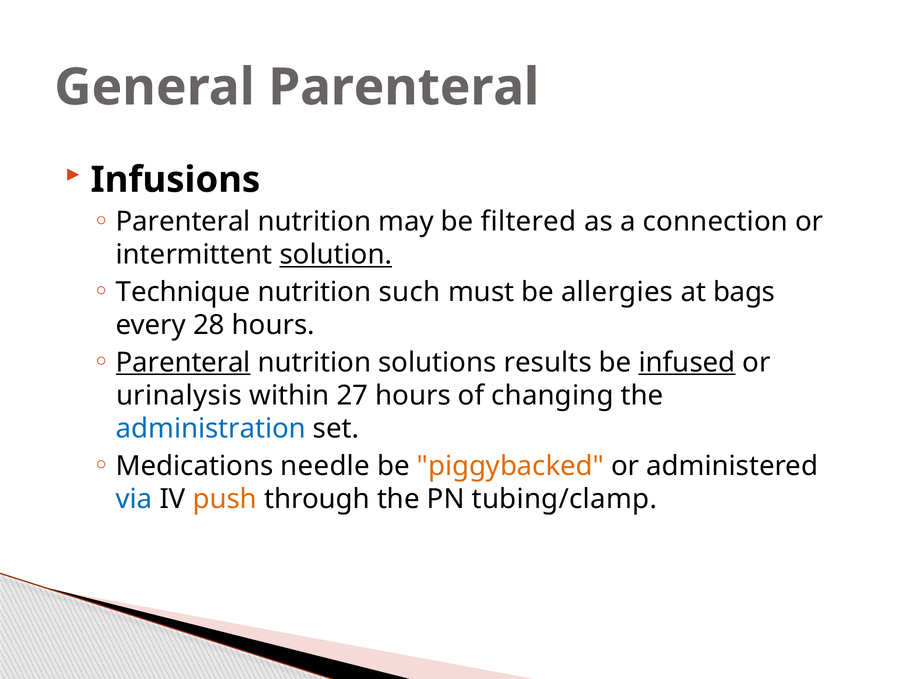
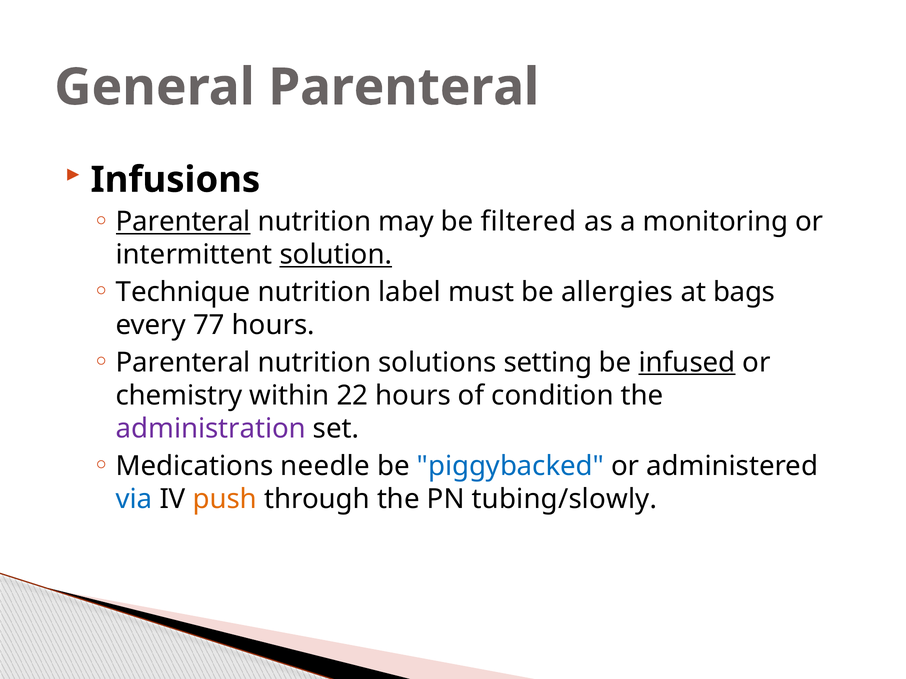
Parenteral underline: none -> present (183, 222)
connection: connection -> monitoring (716, 222)
such: such -> label (410, 292)
28: 28 -> 77 (209, 325)
Parenteral underline: present -> none (183, 363)
results: results -> setting (548, 363)
urinalysis: urinalysis -> chemistry (179, 396)
27: 27 -> 22 (352, 396)
changing: changing -> condition (553, 396)
administration colour: blue -> purple (211, 429)
piggybacked colour: orange -> blue (510, 466)
tubing/clamp: tubing/clamp -> tubing/slowly (564, 499)
